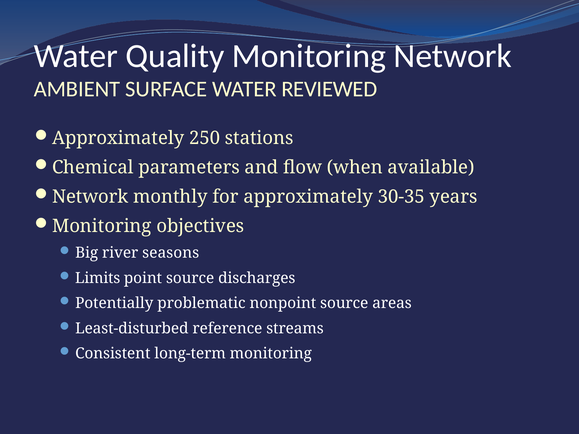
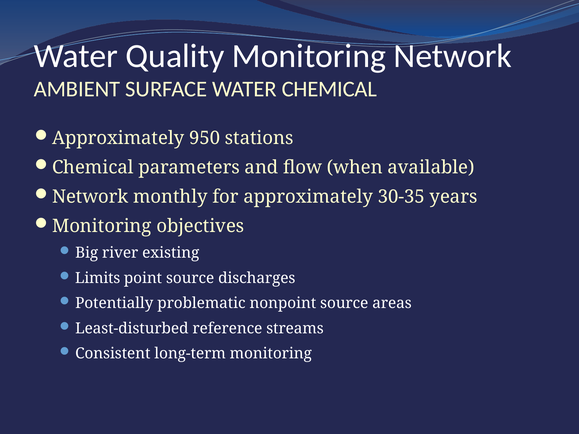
WATER REVIEWED: REVIEWED -> CHEMICAL (329, 89)
250: 250 -> 950 (205, 138)
seasons: seasons -> existing (171, 253)
